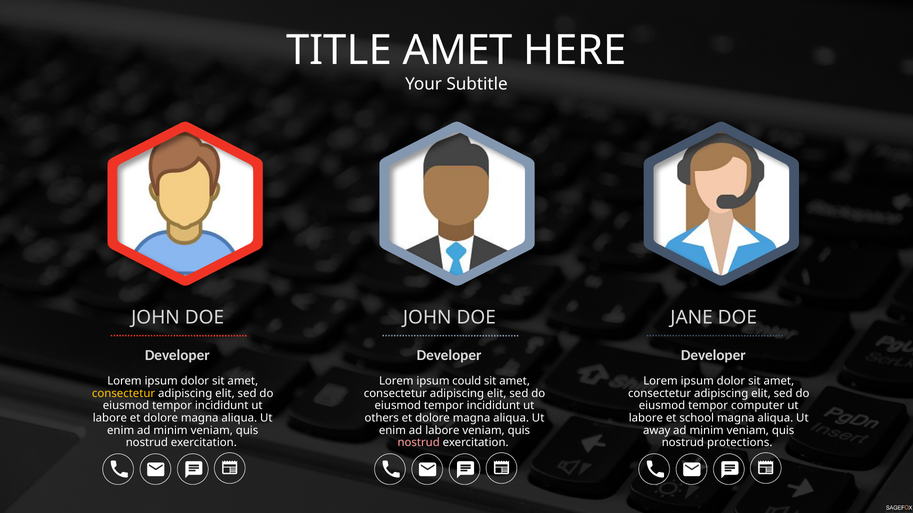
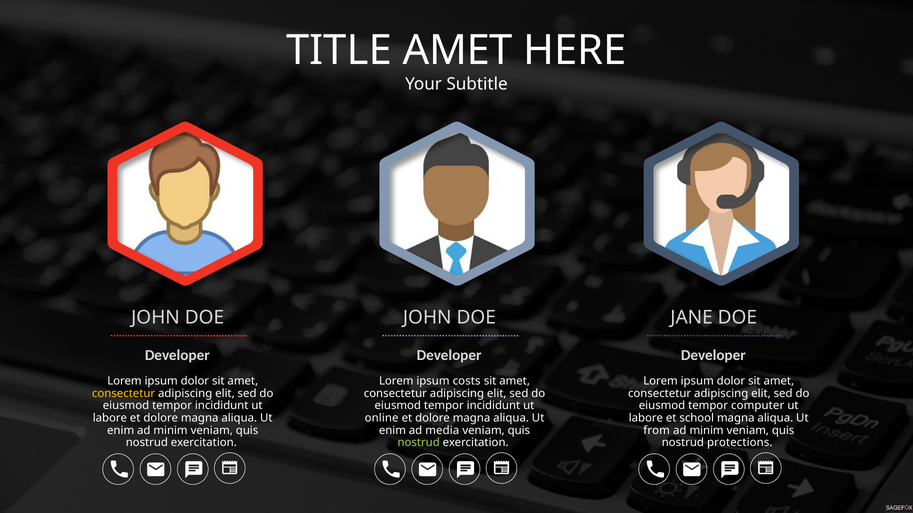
could: could -> costs (467, 381)
others: others -> online (382, 418)
ad labore: labore -> media (442, 431)
away: away -> from (657, 431)
nostrud colour: pink -> light green (419, 443)
